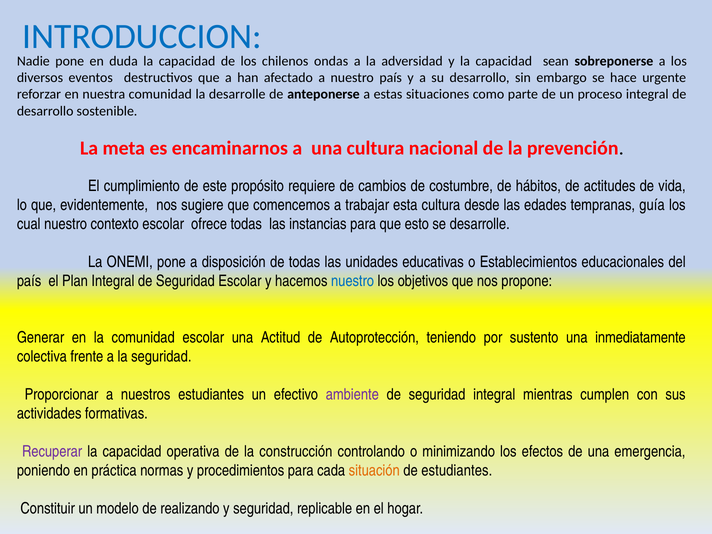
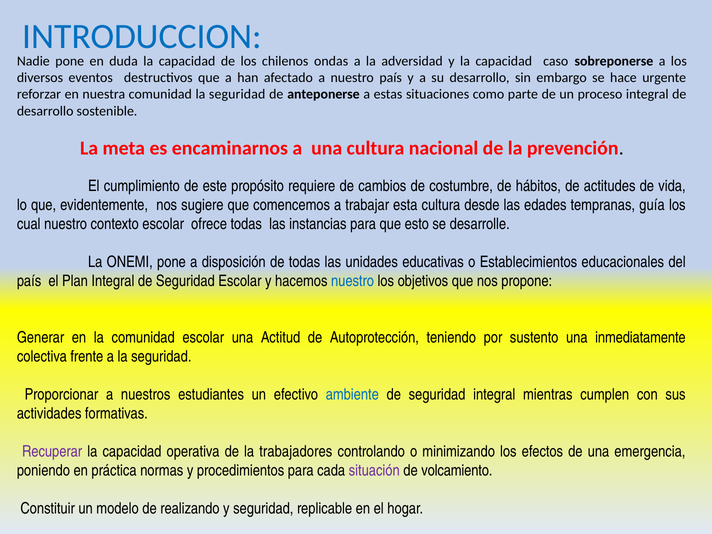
sean: sean -> caso (556, 61)
comunidad la desarrolle: desarrolle -> seguridad (237, 94)
ambiente colour: purple -> blue (352, 395)
construcción: construcción -> trabajadores (296, 452)
situación colour: orange -> purple (374, 471)
de estudiantes: estudiantes -> volcamiento (457, 471)
